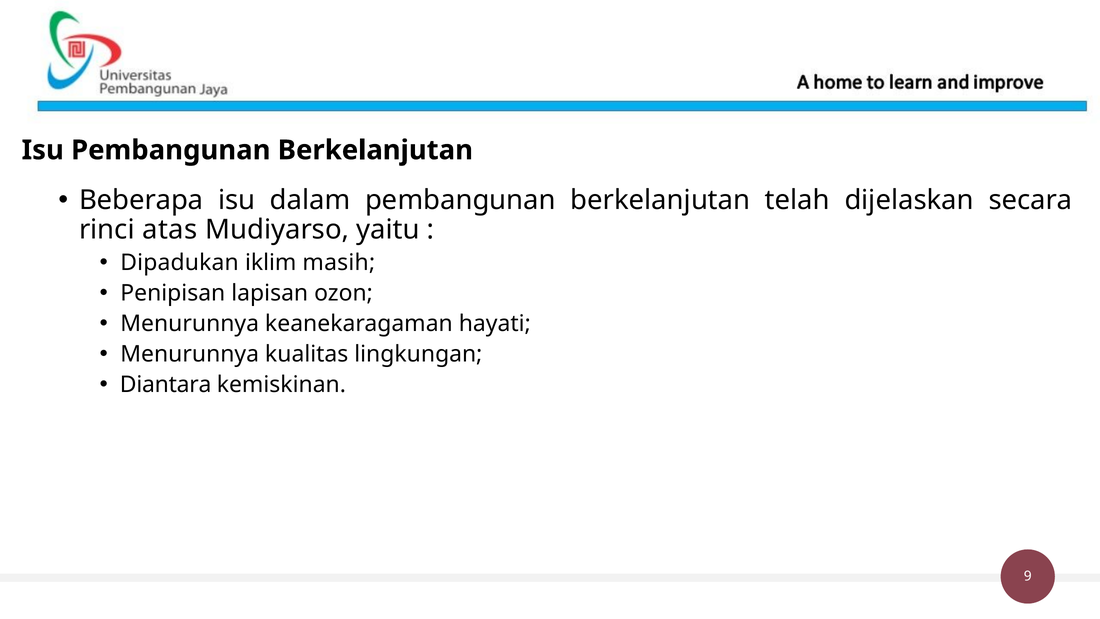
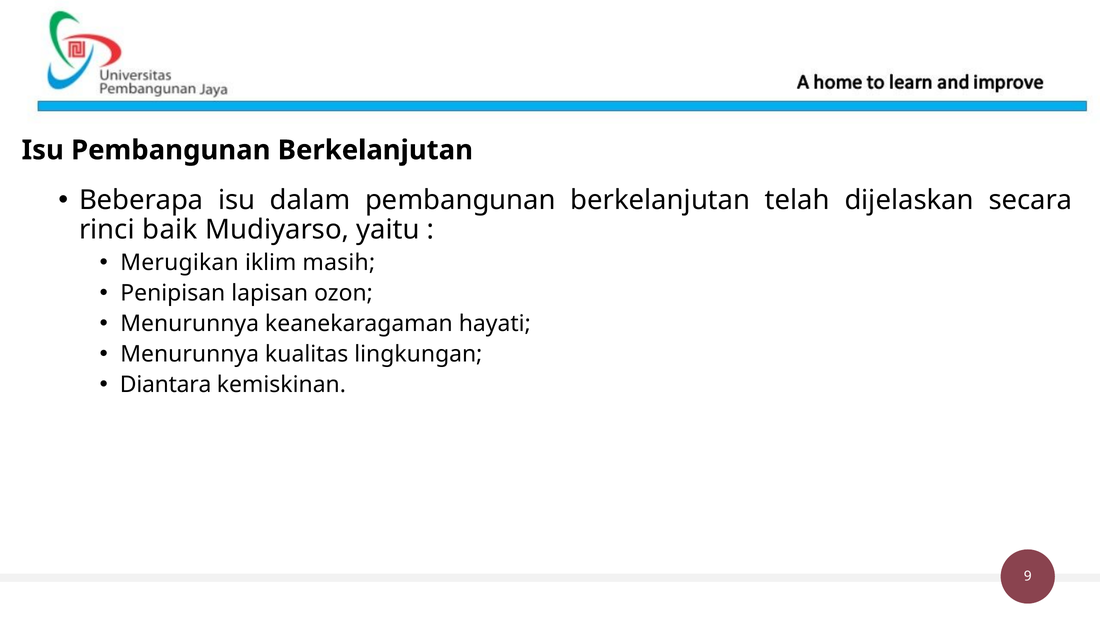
atas: atas -> baik (170, 230)
Dipadukan: Dipadukan -> Merugikan (180, 263)
